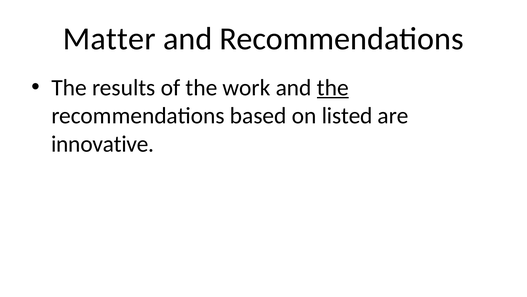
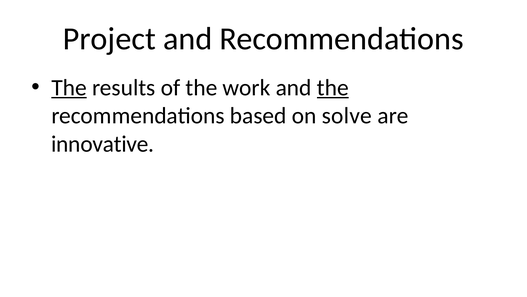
Matter: Matter -> Project (109, 39)
The underline: none -> present (69, 88)
listed: listed -> solve (347, 116)
